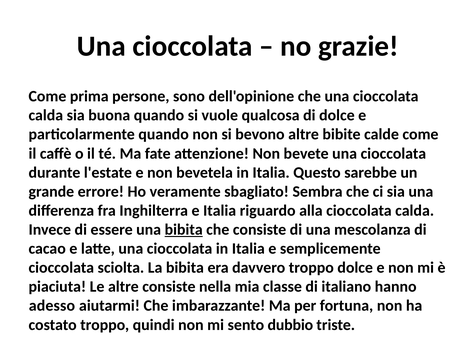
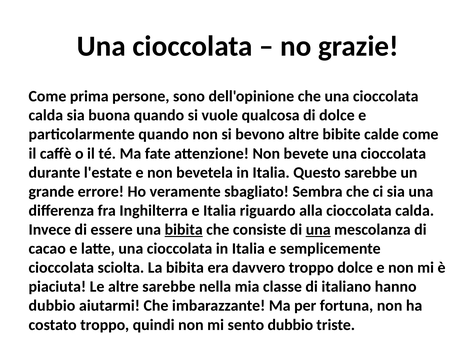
una underline: none -> present (318, 230)
altre consiste: consiste -> sarebbe (169, 287)
adesso: adesso -> dubbio (52, 306)
